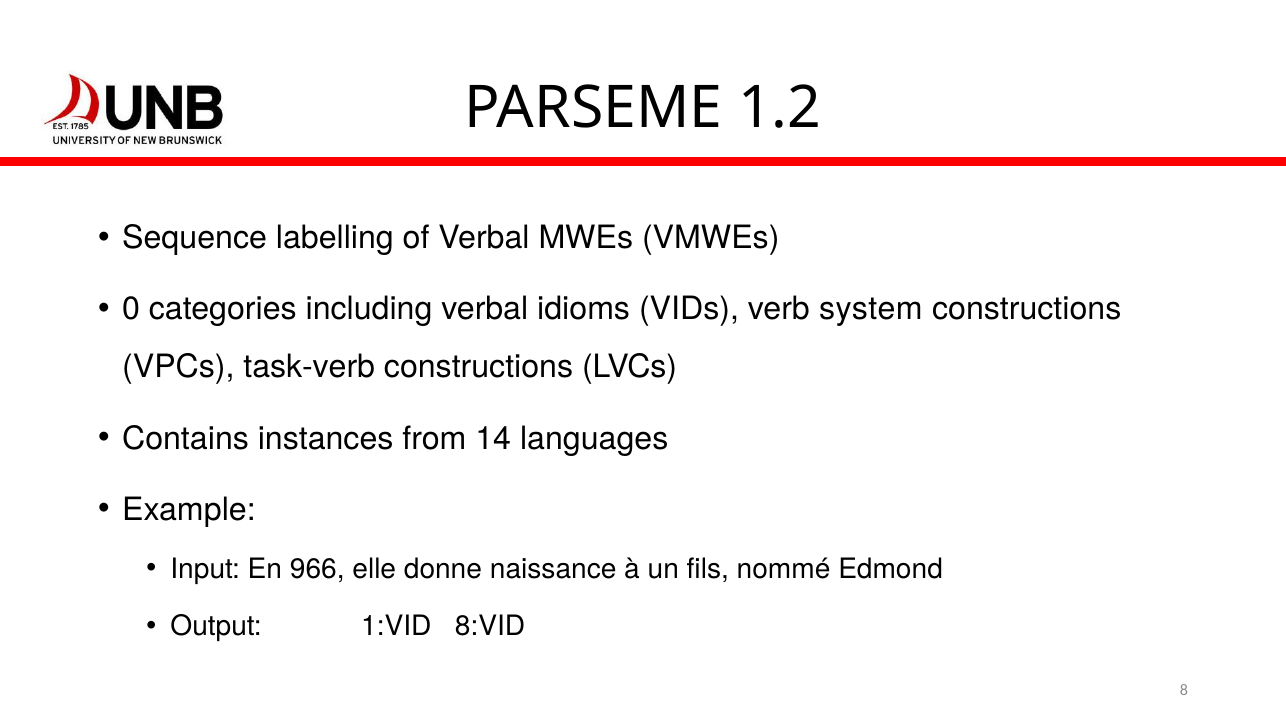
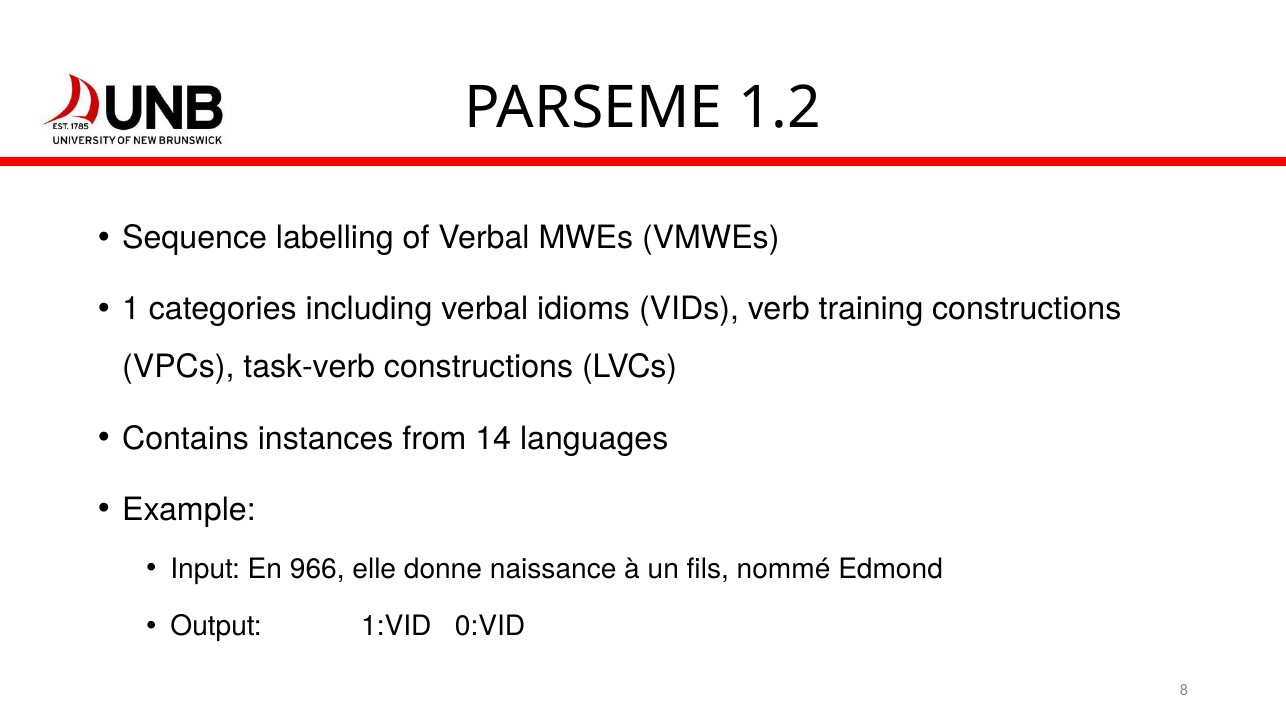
0: 0 -> 1 (131, 309)
system: system -> training (871, 309)
8:VID: 8:VID -> 0:VID (490, 627)
